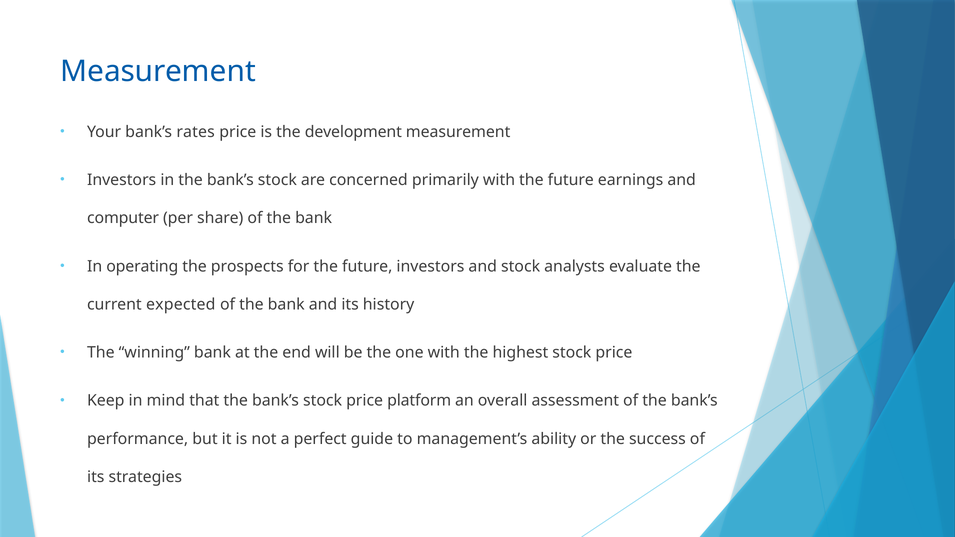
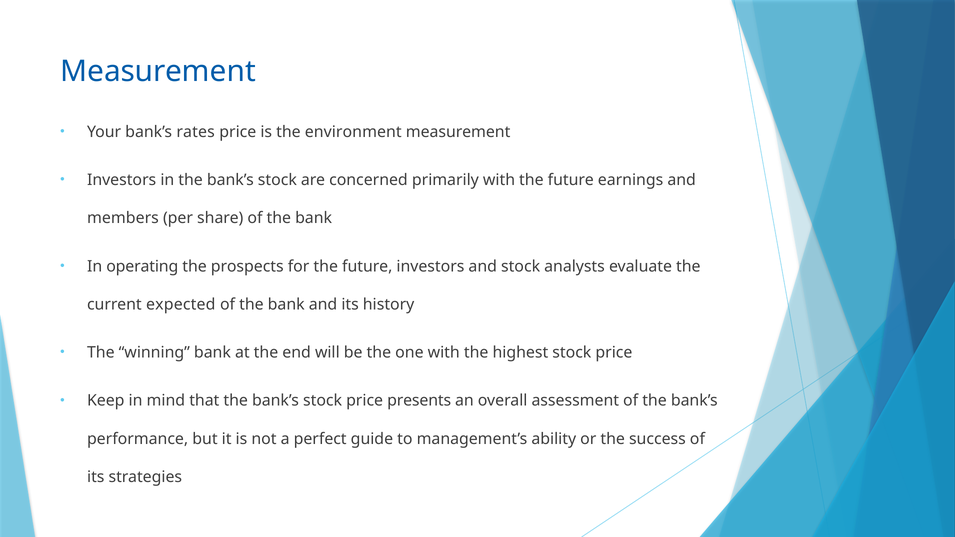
development: development -> environment (353, 132)
computer: computer -> members (123, 218)
platform: platform -> presents (419, 401)
